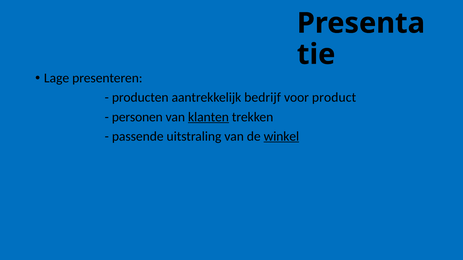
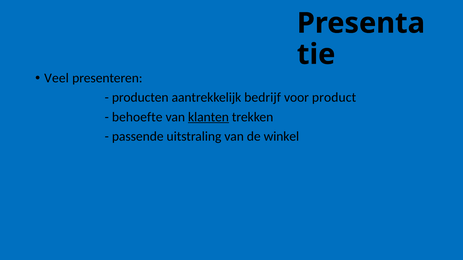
Lage: Lage -> Veel (57, 78)
personen: personen -> behoefte (137, 117)
winkel underline: present -> none (281, 137)
